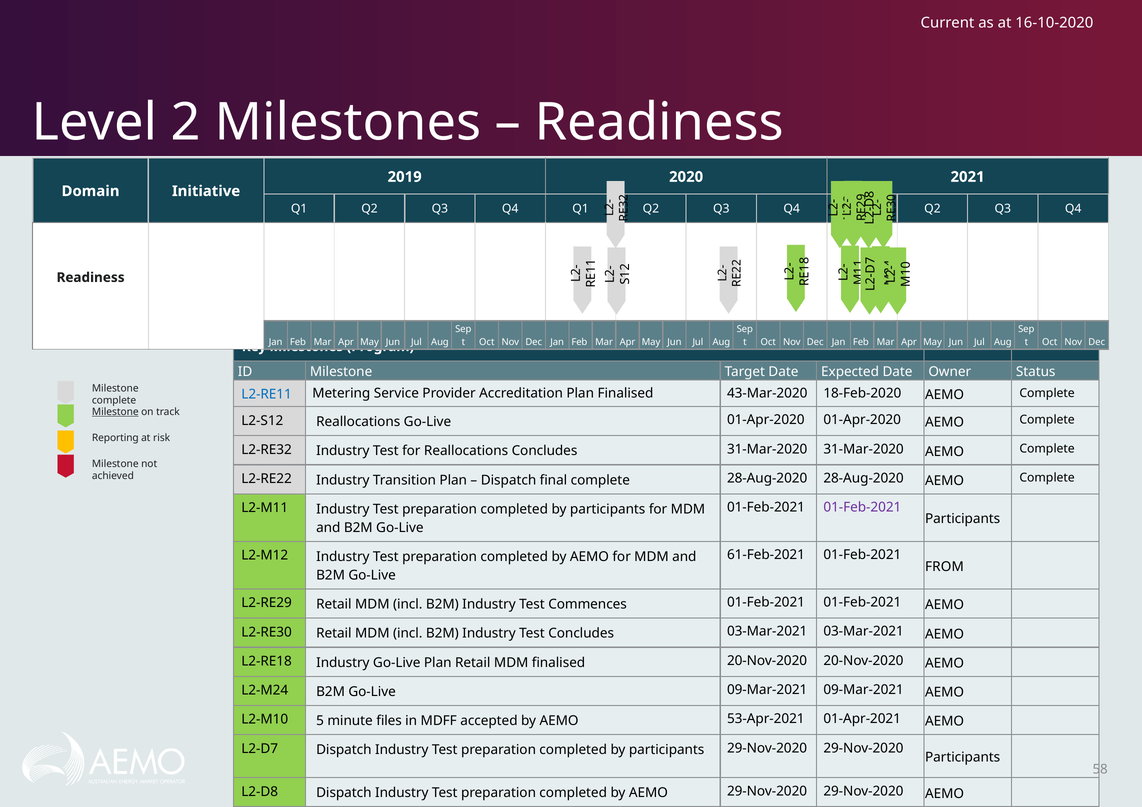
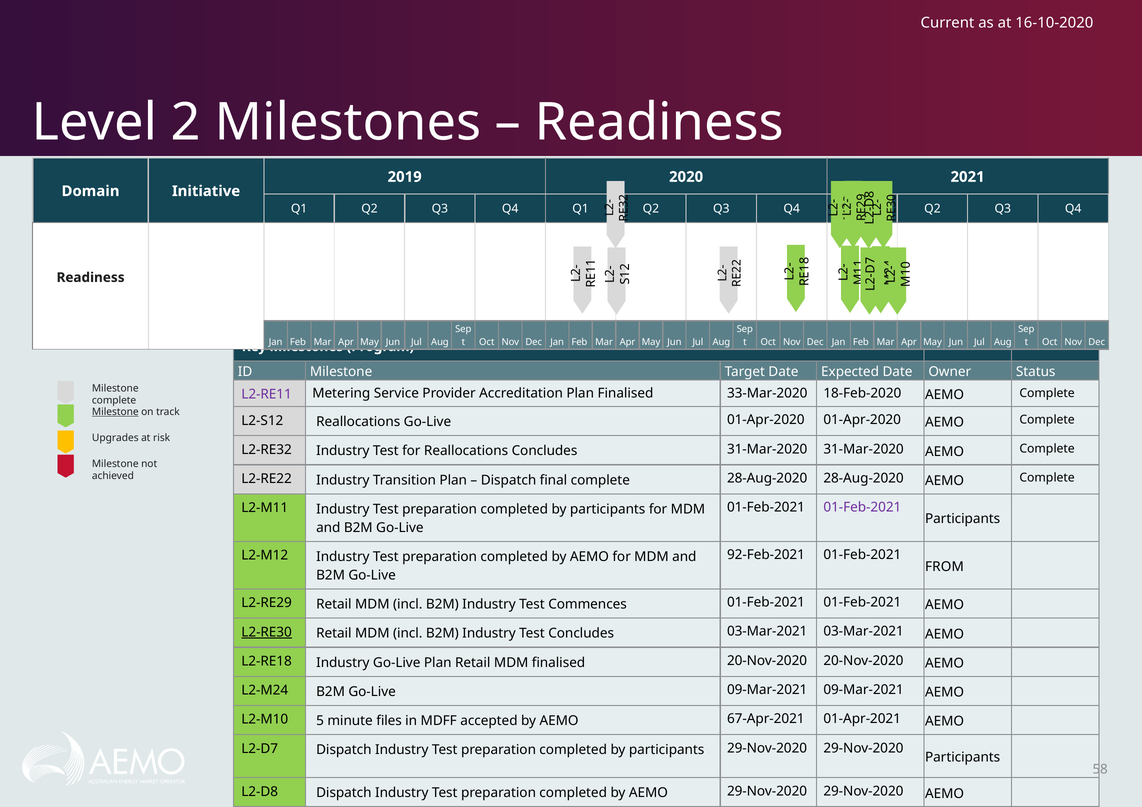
L2-RE11 colour: blue -> purple (267, 394)
43-Mar-2020: 43-Mar-2020 -> 33-Mar-2020 (767, 394)
Reporting: Reporting -> Upgrades (115, 438)
61-Feb-2021: 61-Feb-2021 -> 92-Feb-2021 (766, 555)
L2-RE30 underline: none -> present (267, 632)
53-Apr-2021: 53-Apr-2021 -> 67-Apr-2021 (766, 719)
